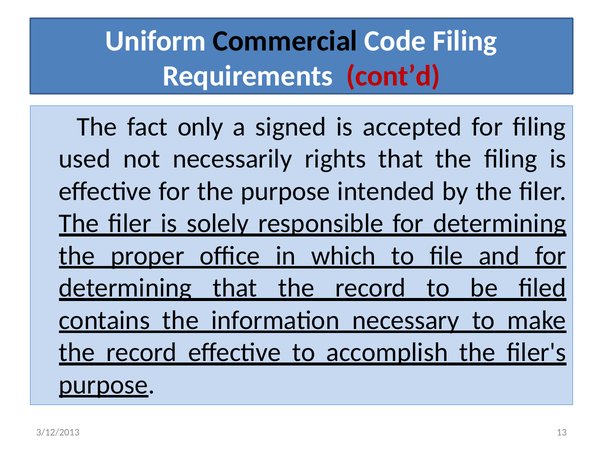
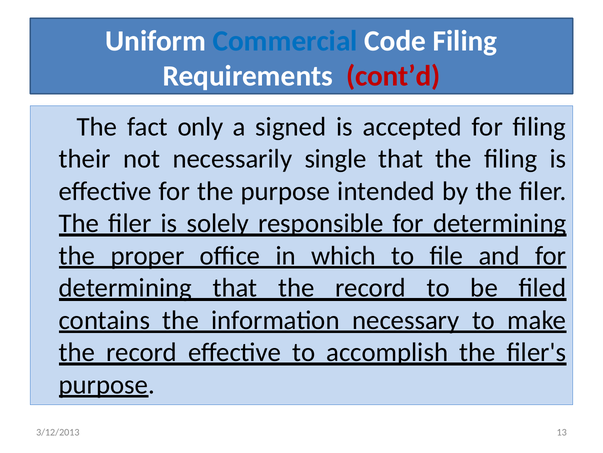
Commercial colour: black -> blue (285, 41)
used: used -> their (85, 159)
rights: rights -> single (335, 159)
